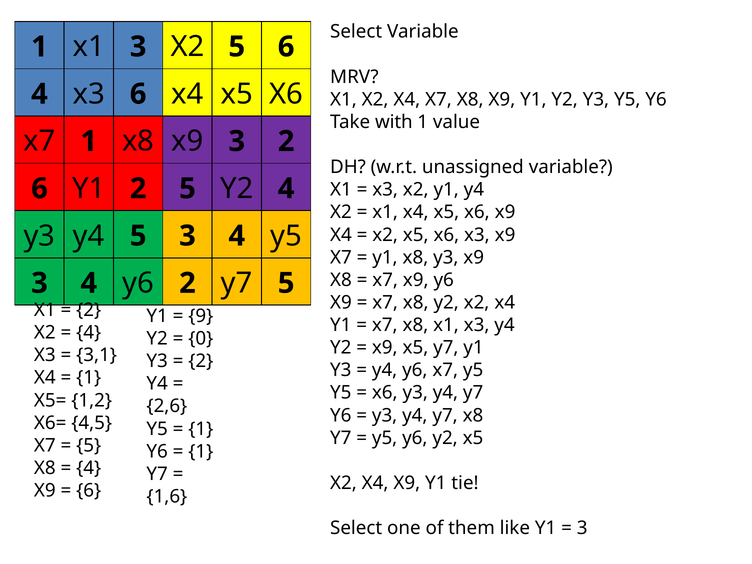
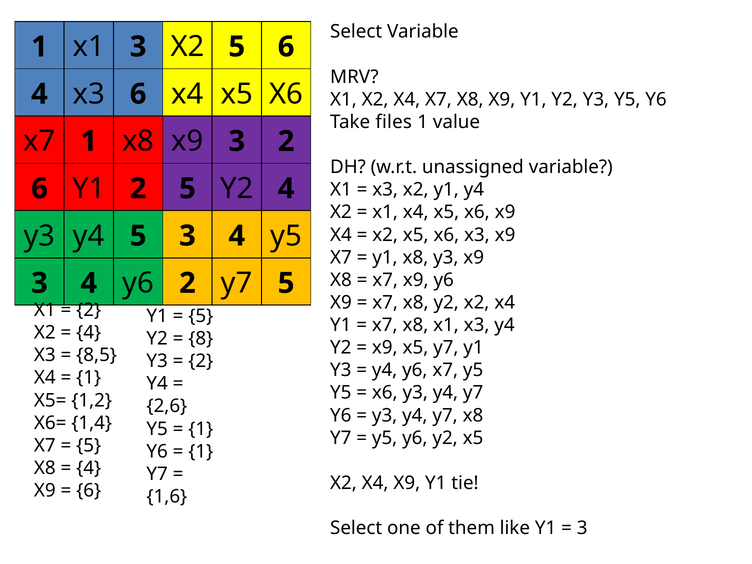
with: with -> files (394, 122)
9: 9 -> 5 (201, 316)
0: 0 -> 8 (201, 339)
3,1: 3,1 -> 8,5 (97, 355)
4,5: 4,5 -> 1,4 (92, 423)
